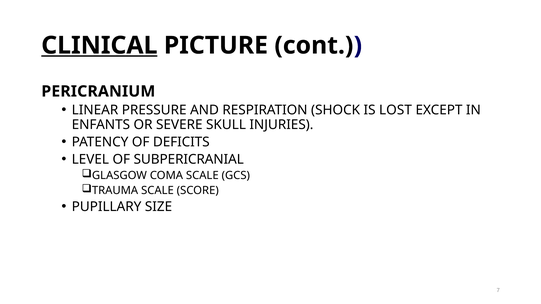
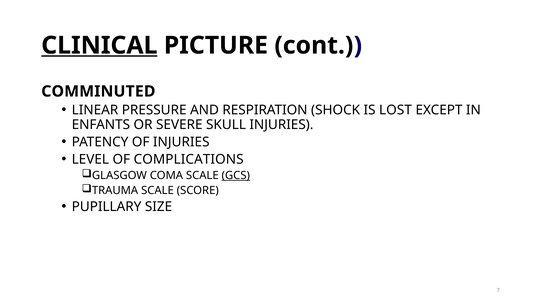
PERICRANIUM: PERICRANIUM -> COMMINUTED (98, 91)
OF DEFICITS: DEFICITS -> INJURIES (181, 142)
SUBPERICRANIAL: SUBPERICRANIAL -> COMPLICATIONS (189, 160)
GCS underline: none -> present (236, 176)
